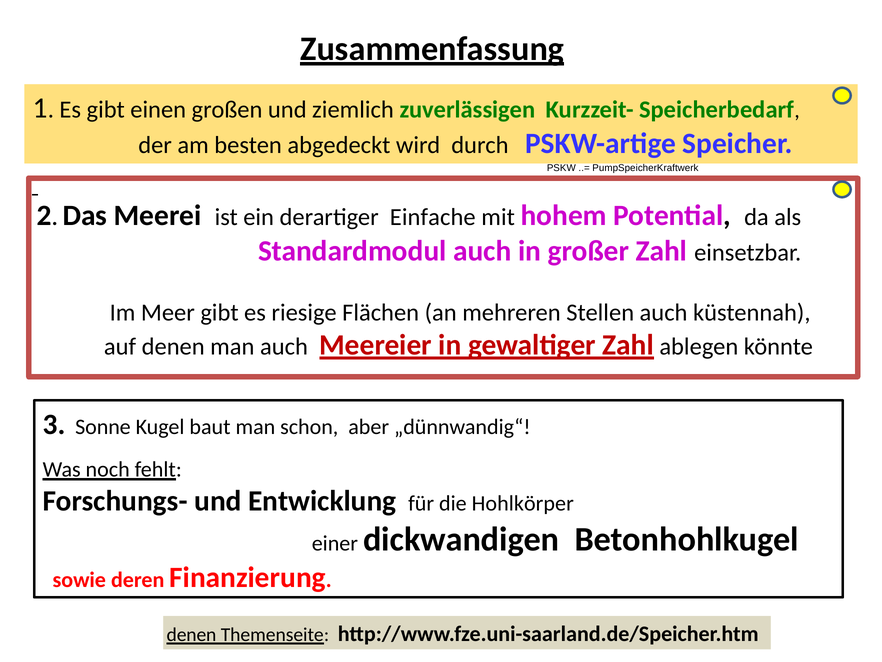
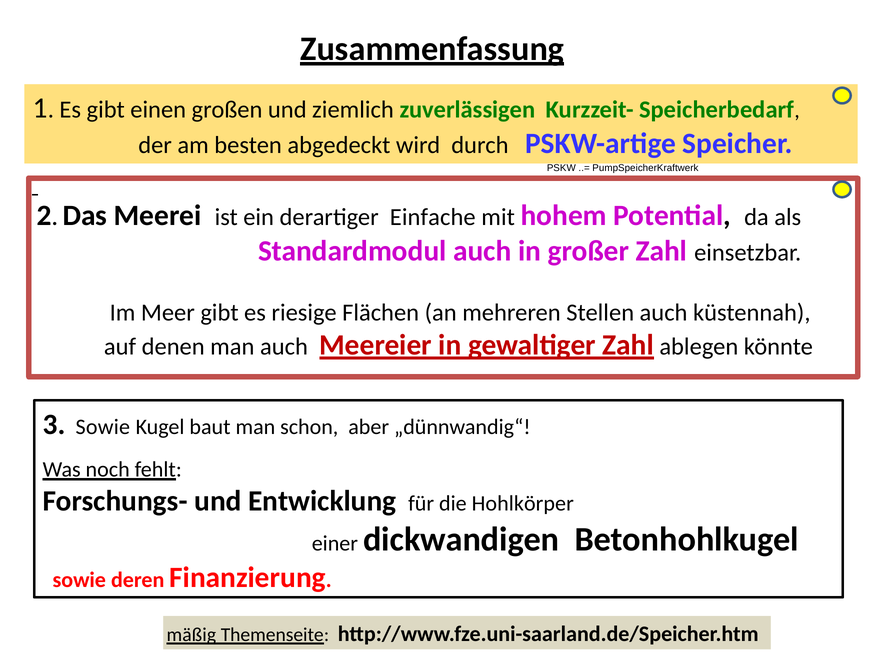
3 Sonne: Sonne -> Sowie (103, 427)
denen: denen -> mäßig (191, 635)
